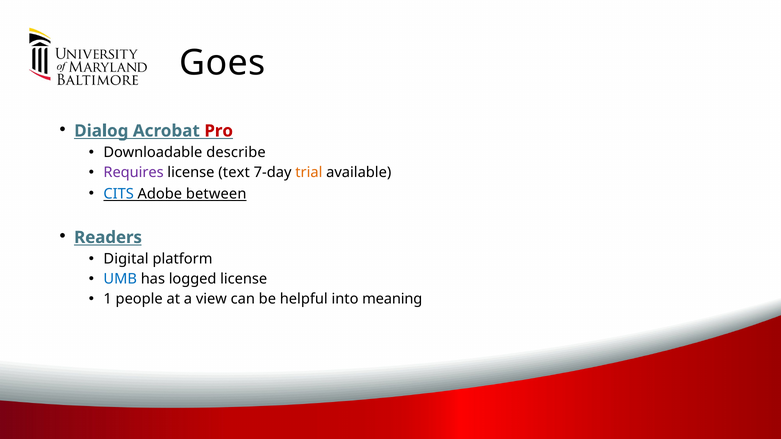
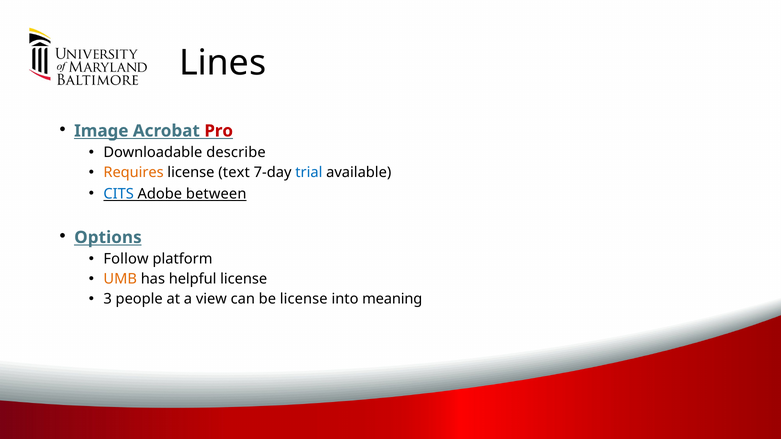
Goes: Goes -> Lines (223, 63)
Dialog: Dialog -> Image (101, 131)
Requires colour: purple -> orange (134, 173)
trial colour: orange -> blue (309, 173)
Readers: Readers -> Options (108, 238)
Digital: Digital -> Follow (126, 259)
UMB colour: blue -> orange (120, 279)
logged: logged -> helpful (193, 279)
1: 1 -> 3 (108, 299)
be helpful: helpful -> license (304, 299)
